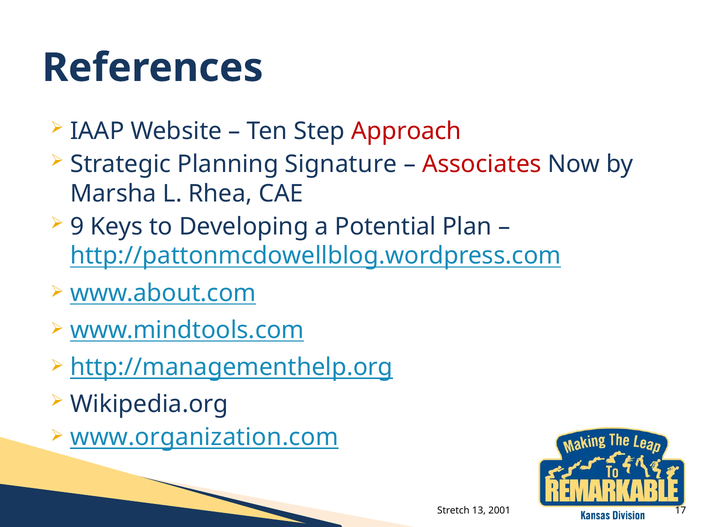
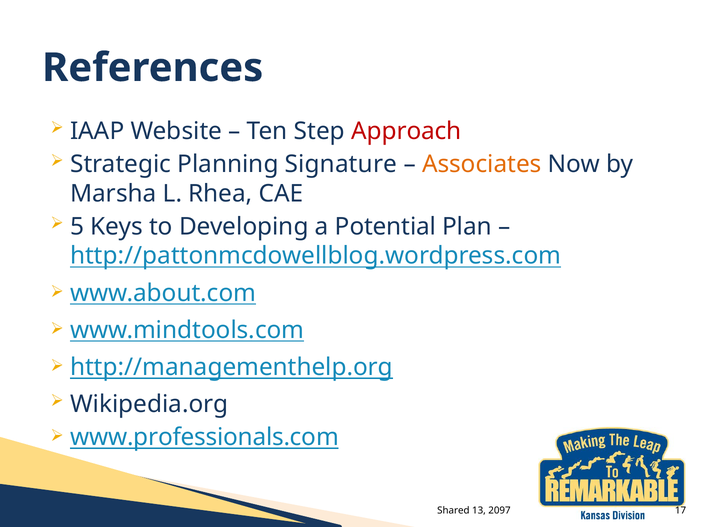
Associates colour: red -> orange (482, 164)
9: 9 -> 5 (77, 227)
www.organization.com: www.organization.com -> www.professionals.com (205, 437)
Stretch: Stretch -> Shared (453, 511)
2001: 2001 -> 2097 (499, 511)
